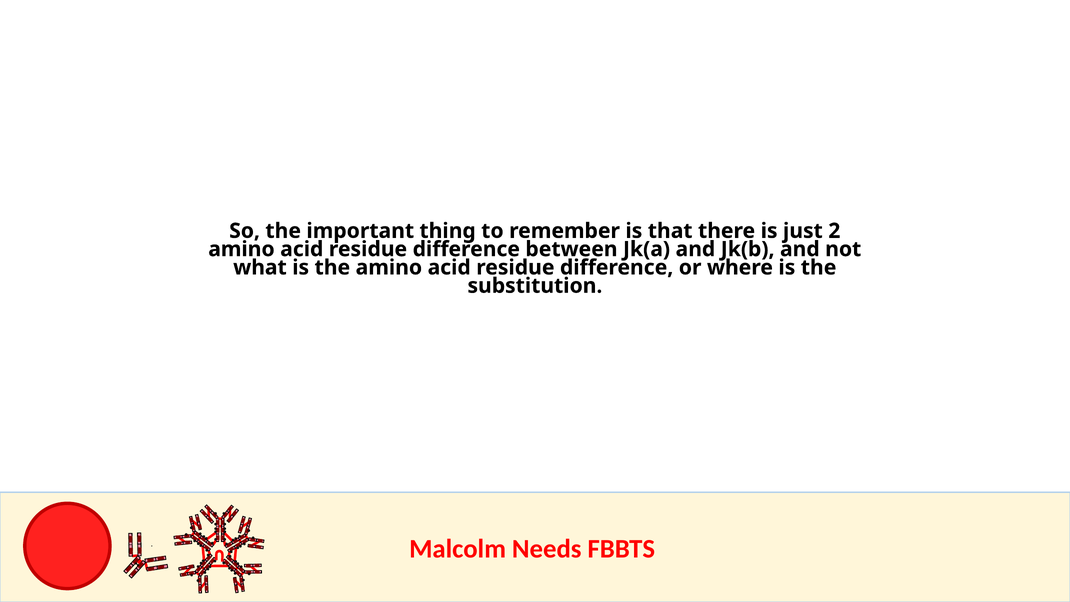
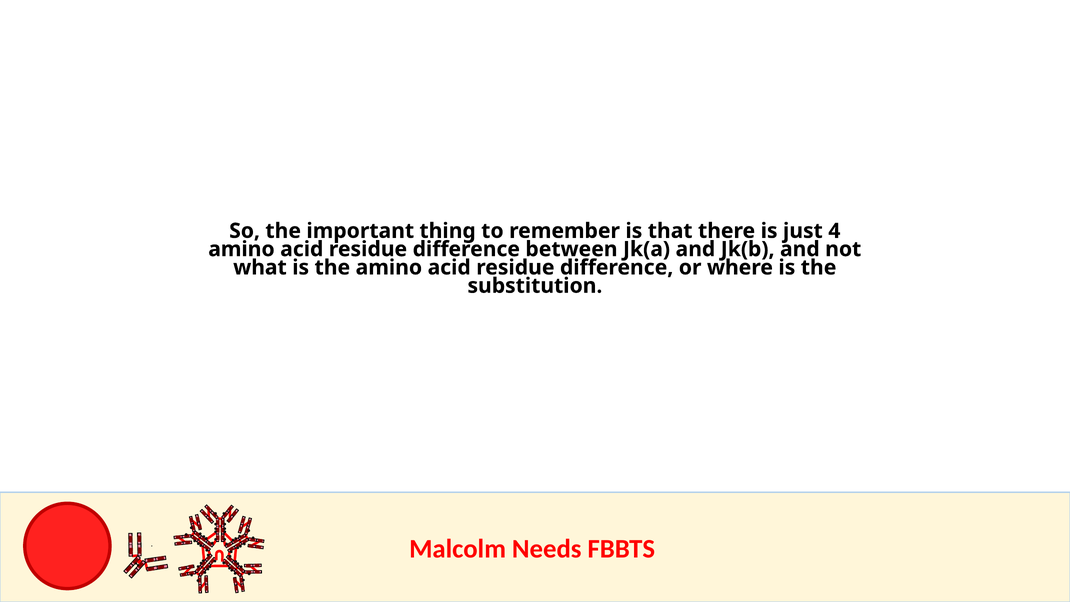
2: 2 -> 4 (834, 231)
